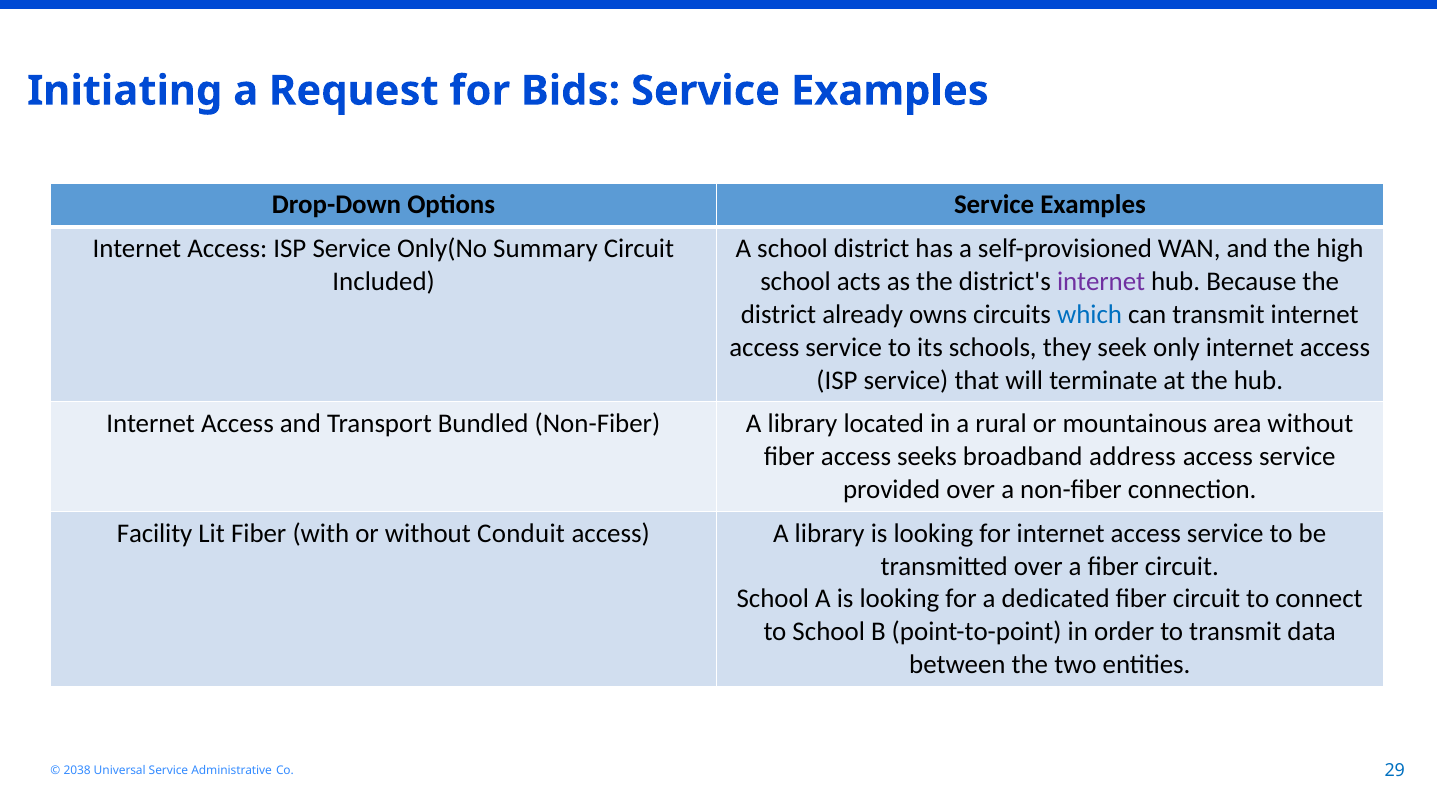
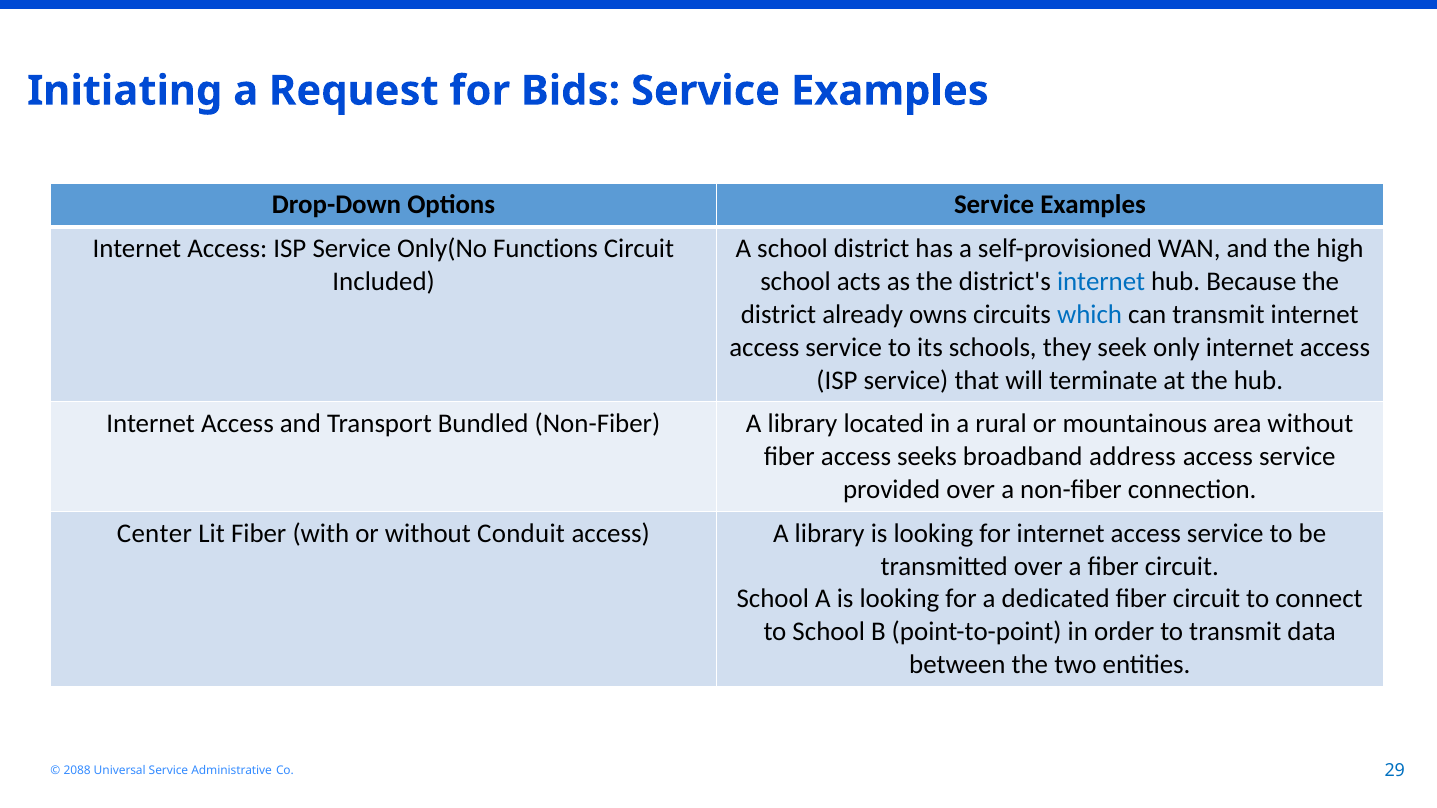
Summary: Summary -> Functions (546, 249)
internet colour: purple -> blue (1101, 282)
Facility: Facility -> Center (154, 534)
2038: 2038 -> 2088 (77, 771)
